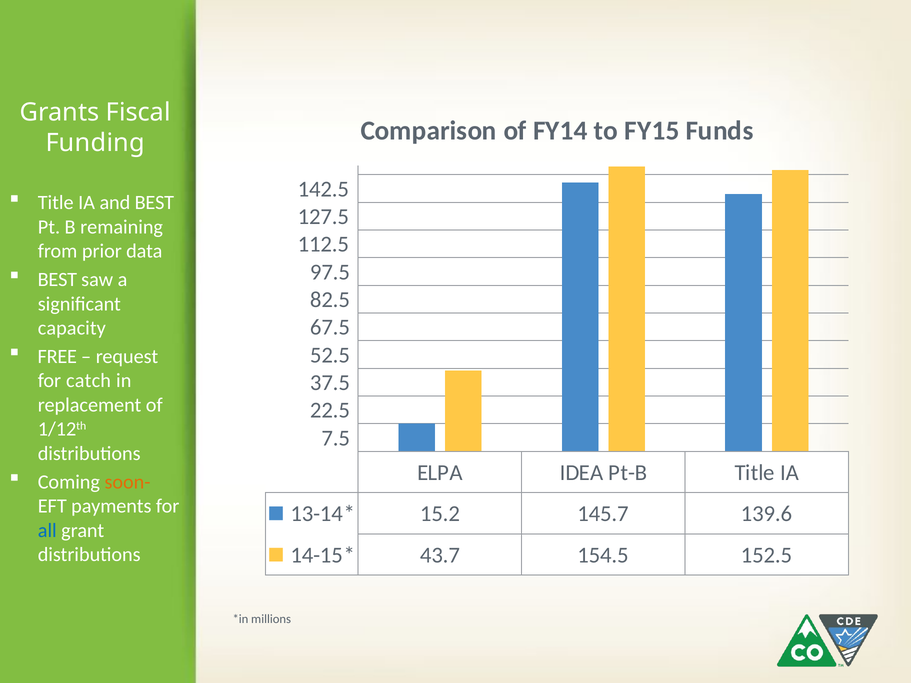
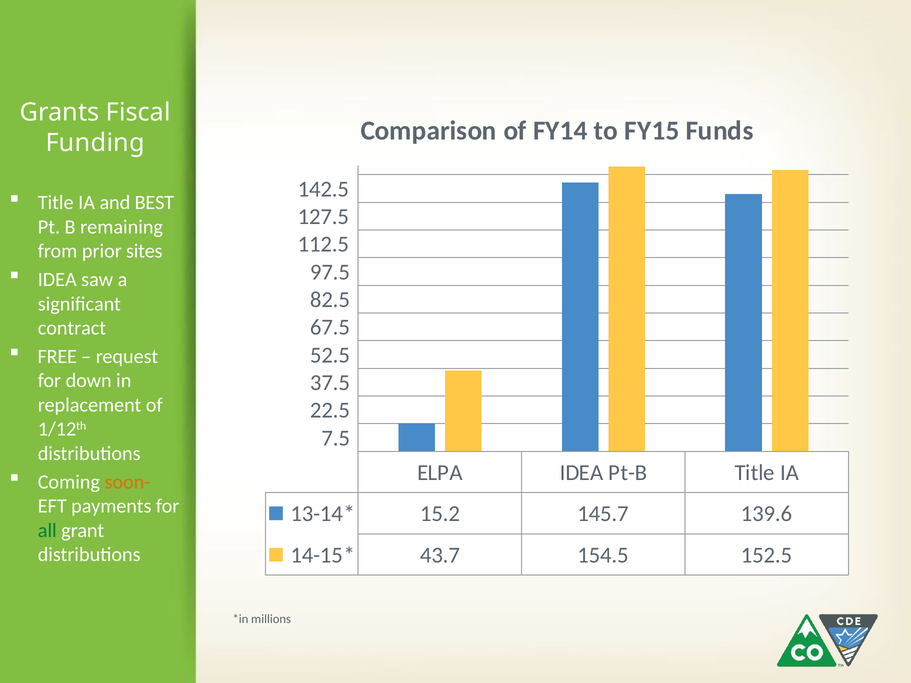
data: data -> sites (144, 251)
BEST: BEST -> IDEA (57, 280)
capacity: capacity -> contract (72, 328)
catch: catch -> down (89, 381)
all colour: blue -> green (47, 531)
